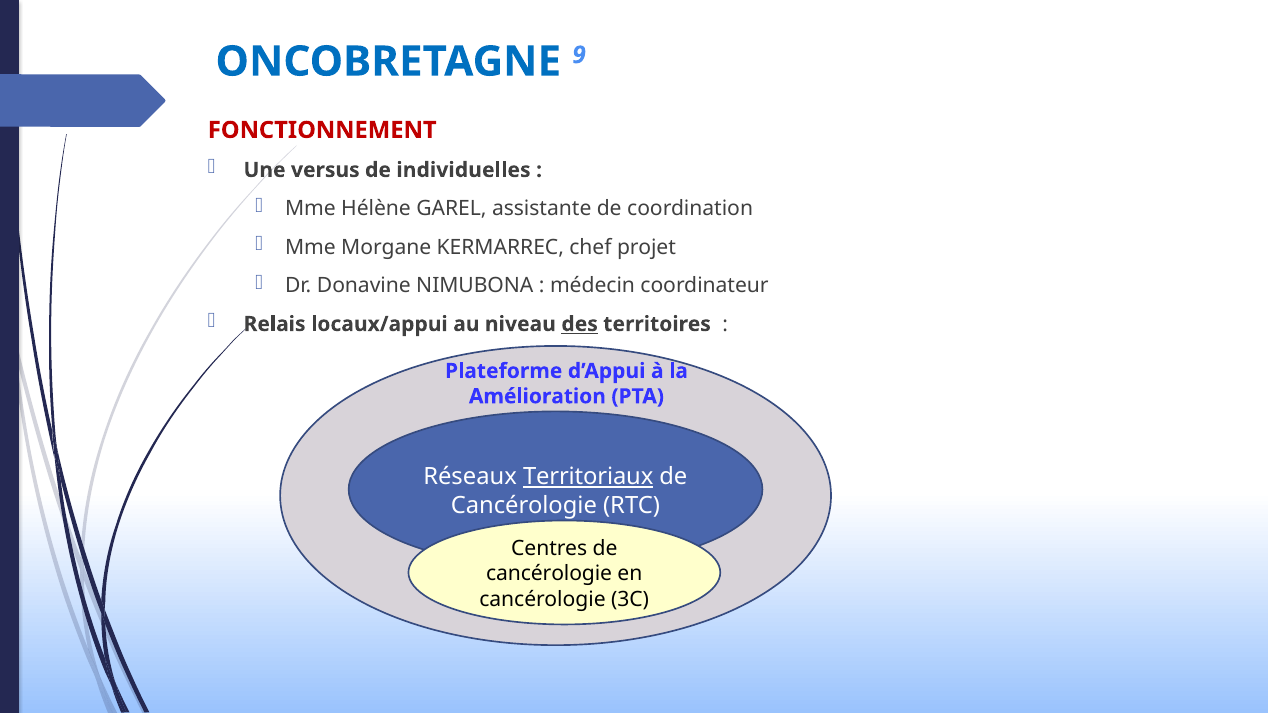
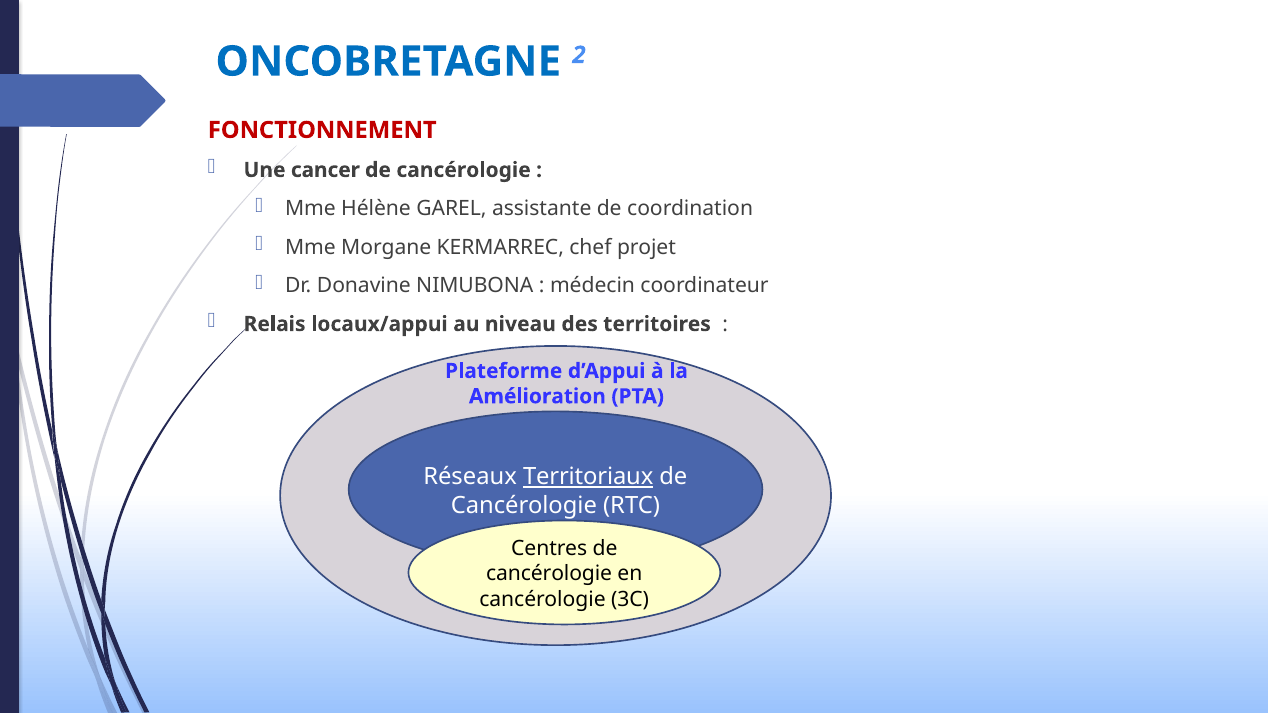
9: 9 -> 2 (579, 55)
versus: versus -> cancer (325, 170)
individuelles: individuelles -> cancérologie (464, 170)
des underline: present -> none (580, 324)
